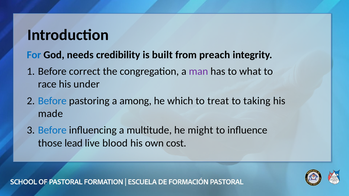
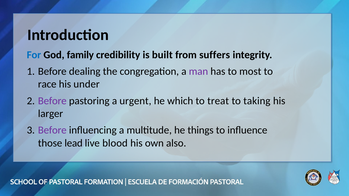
needs: needs -> family (80, 55)
preach: preach -> suffers (215, 55)
correct: correct -> dealing (85, 72)
what: what -> most (250, 72)
Before colour: blue -> purple (52, 101)
among: among -> urgent (135, 101)
made: made -> larger (51, 114)
Before colour: blue -> purple (52, 130)
might: might -> things (201, 130)
cost: cost -> also (176, 143)
